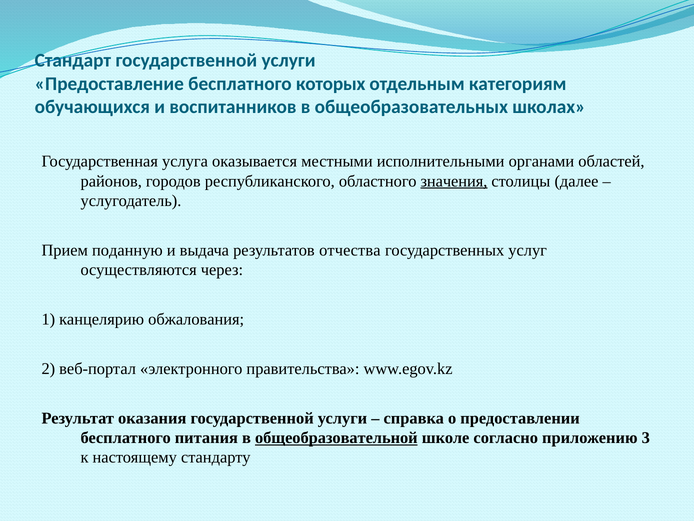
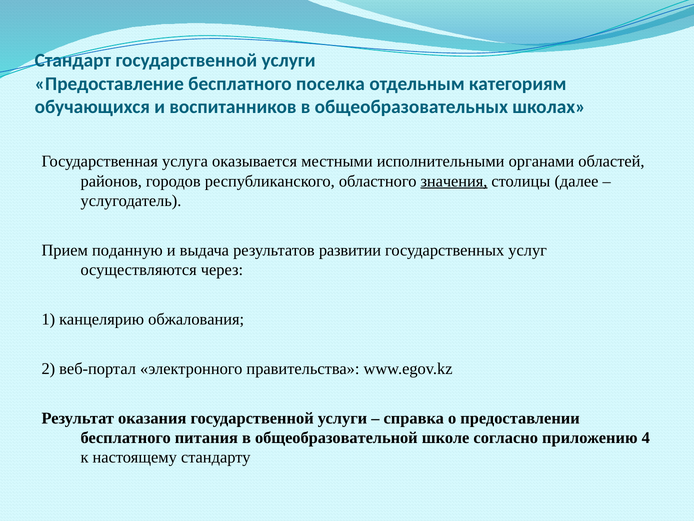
которых: которых -> поселка (330, 84)
отчества: отчества -> развитии (350, 250)
общеобразовательной underline: present -> none (336, 437)
3: 3 -> 4 (646, 437)
